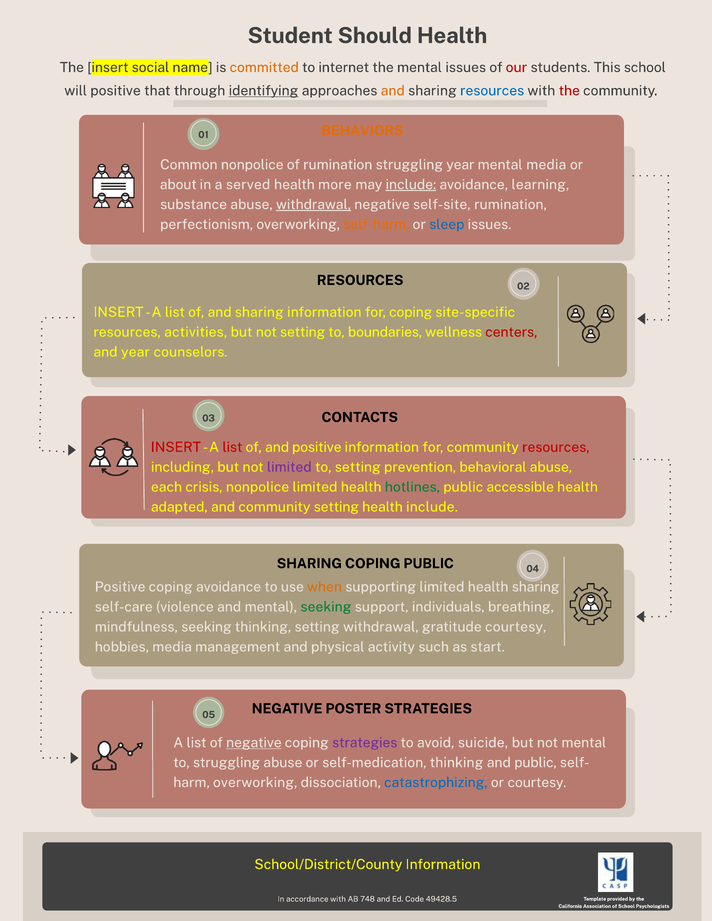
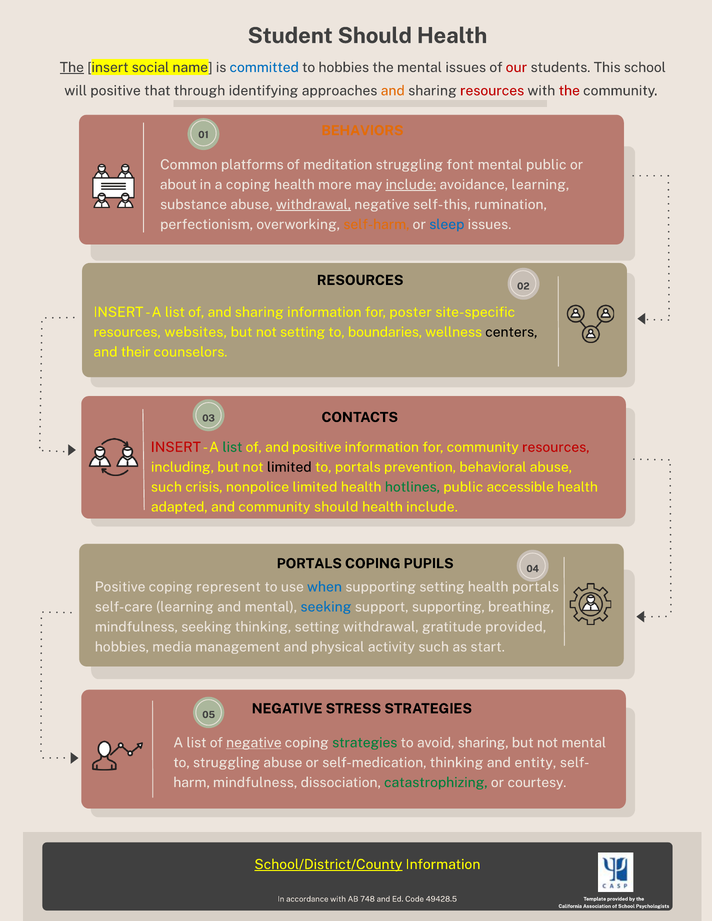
The underline: none -> present (72, 67)
committed colour: orange -> blue (264, 67)
to internet: internet -> hobbies (344, 67)
identifying underline: present -> none (263, 91)
resources colour: blue -> red (492, 91)
Common nonpolice: nonpolice -> platforms (252, 165)
of rumination: rumination -> meditation (338, 165)
struggling year: year -> font (460, 165)
mental media: media -> public (546, 165)
a served: served -> coping (248, 185)
self-site: self-site -> self-this (442, 205)
for coping: coping -> poster (411, 312)
activities: activities -> websites (196, 332)
centers colour: red -> black (511, 332)
and year: year -> their (136, 352)
list colour: red -> green (232, 447)
limited colour: purple -> black (289, 467)
to setting: setting -> portals (358, 467)
each: each -> such (166, 487)
community setting: setting -> should (336, 507)
SHARING: SHARING -> PORTALS (309, 564)
COPING PUBLIC: PUBLIC -> PUPILS (429, 564)
coping avoidance: avoidance -> represent (228, 587)
when colour: orange -> blue (325, 587)
supporting limited: limited -> setting (442, 587)
health sharing: sharing -> portals (535, 587)
self-care violence: violence -> learning (185, 607)
seeking colour: green -> blue (326, 607)
support individuals: individuals -> supporting (448, 607)
gratitude courtesy: courtesy -> provided (516, 627)
POSTER: POSTER -> STRESS (353, 709)
strategies colour: purple -> green (365, 743)
avoid suicide: suicide -> sharing (483, 743)
and public: public -> entity (535, 763)
overworking: overworking -> mindfulness (255, 783)
catastrophizing colour: blue -> green (436, 783)
School/District/County underline: none -> present (328, 865)
